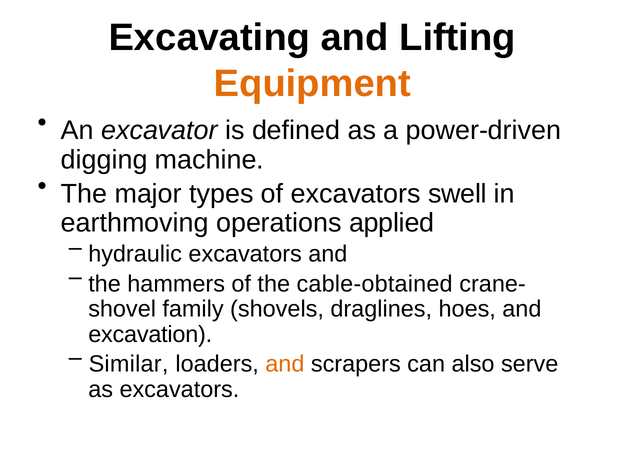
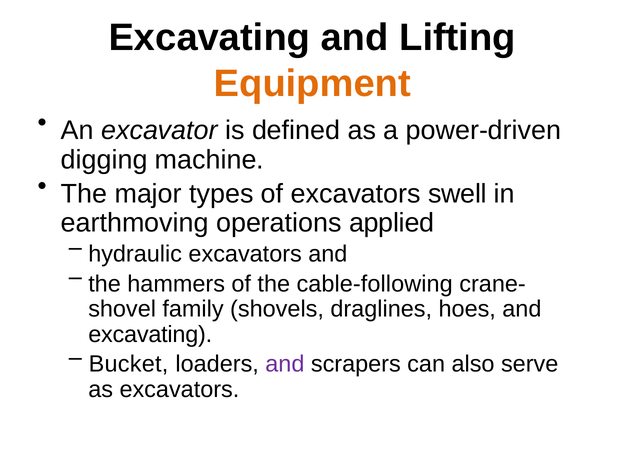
cable-obtained: cable-obtained -> cable-following (375, 284)
excavation: excavation -> excavating (150, 334)
Similar: Similar -> Bucket (129, 364)
and colour: orange -> purple (285, 364)
